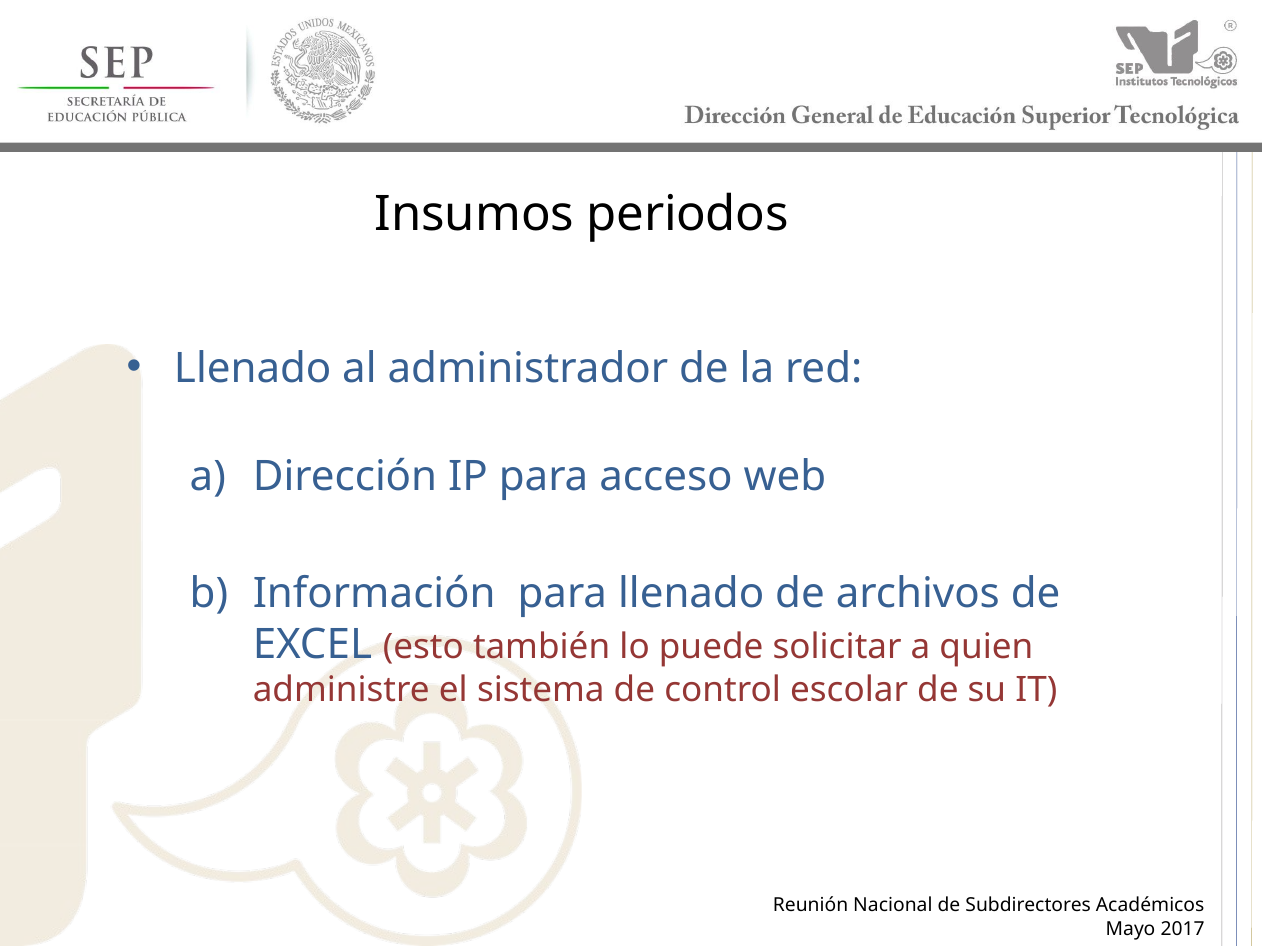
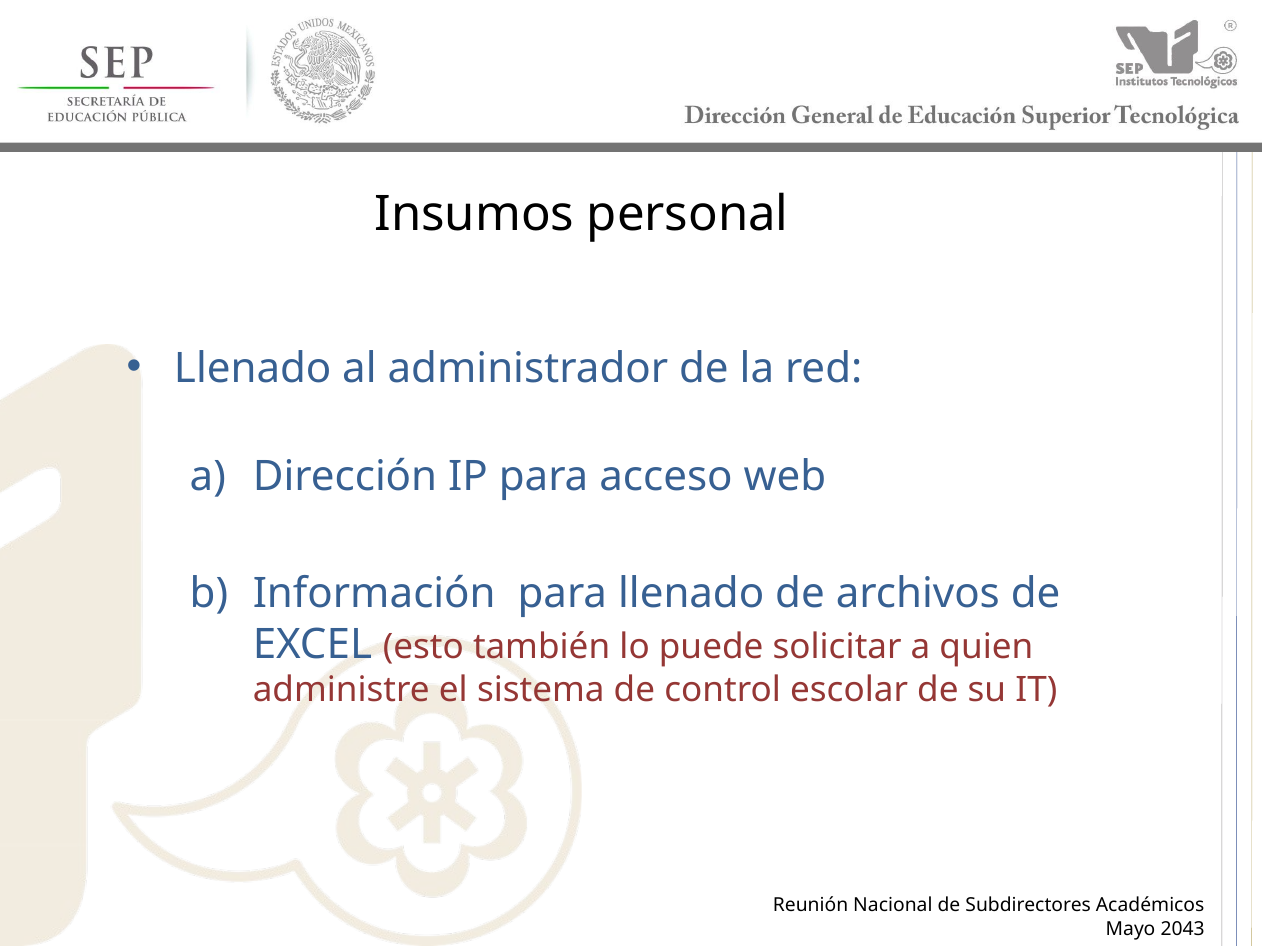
periodos: periodos -> personal (688, 214)
2017: 2017 -> 2043 (1183, 929)
